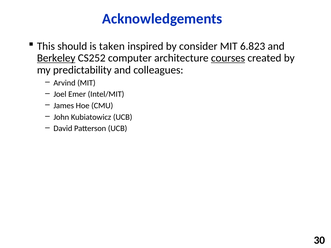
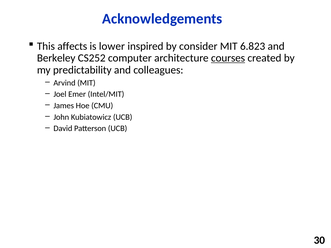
should: should -> affects (72, 46)
taken: taken -> lower (112, 46)
Berkeley underline: present -> none (56, 58)
